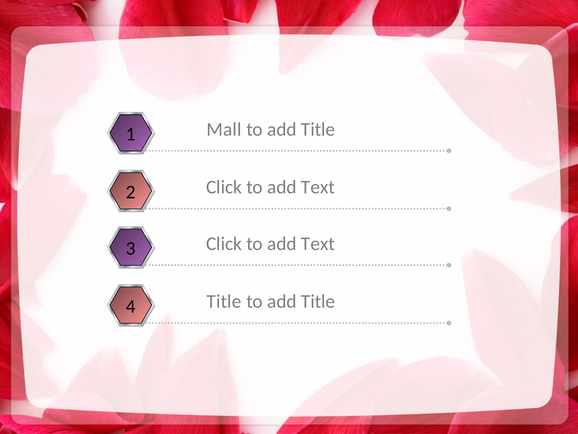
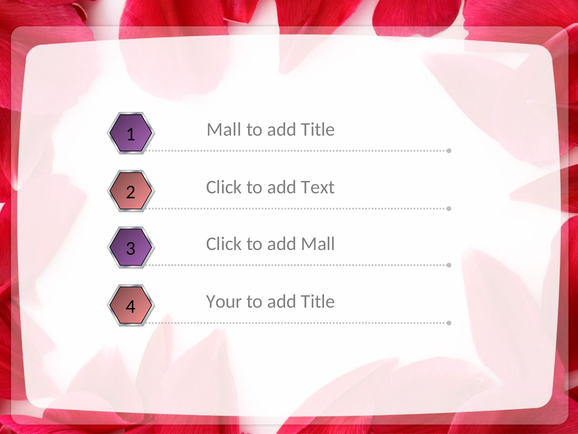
Text: Text -> Mall (318, 243)
Title: Title -> Your (224, 301)
